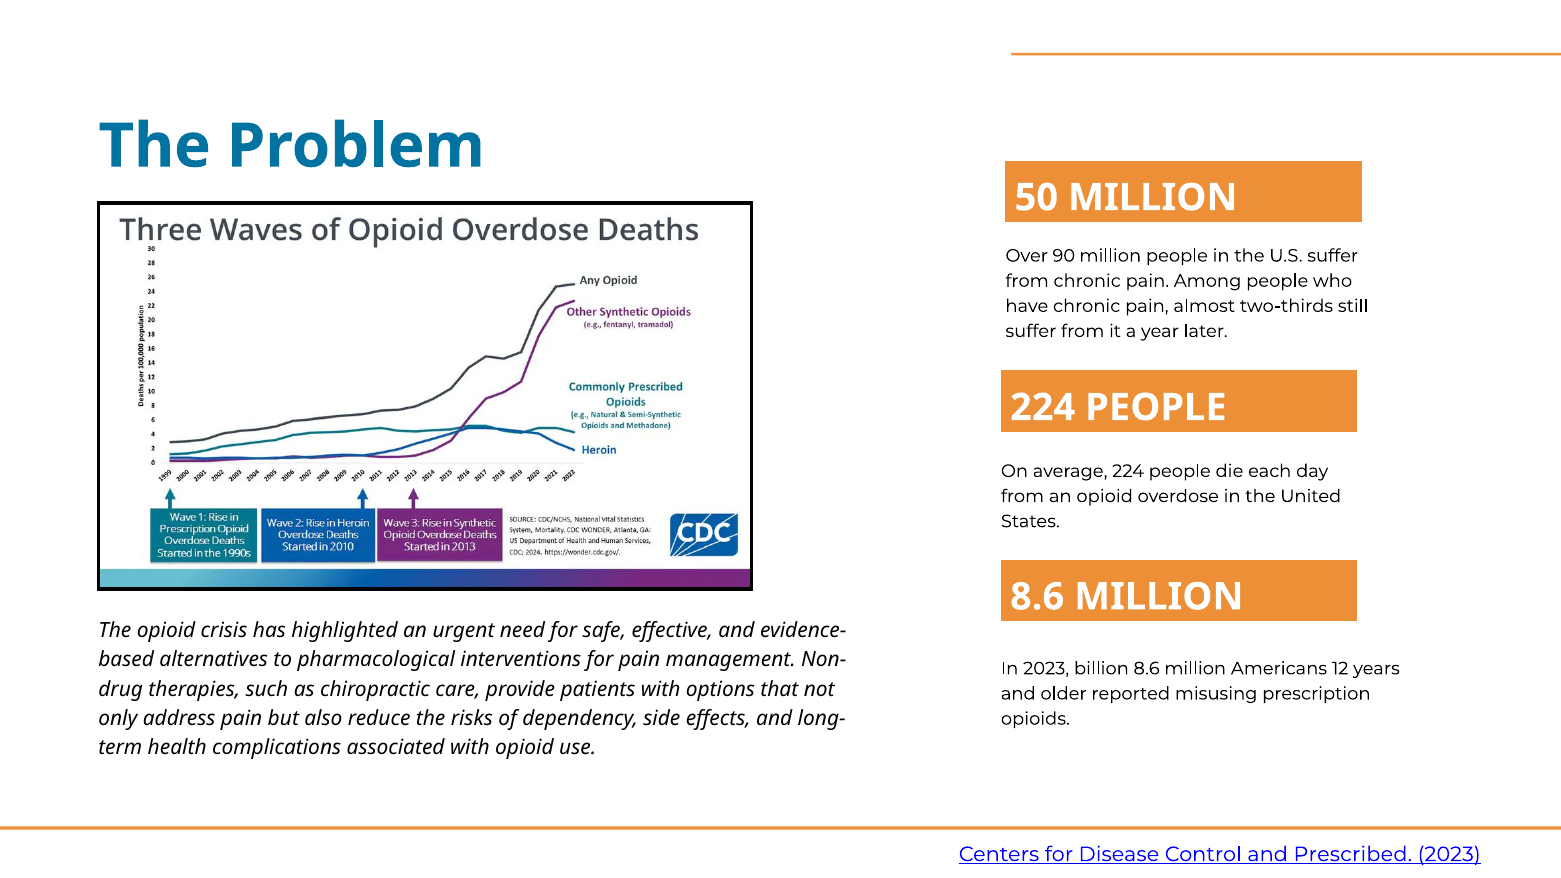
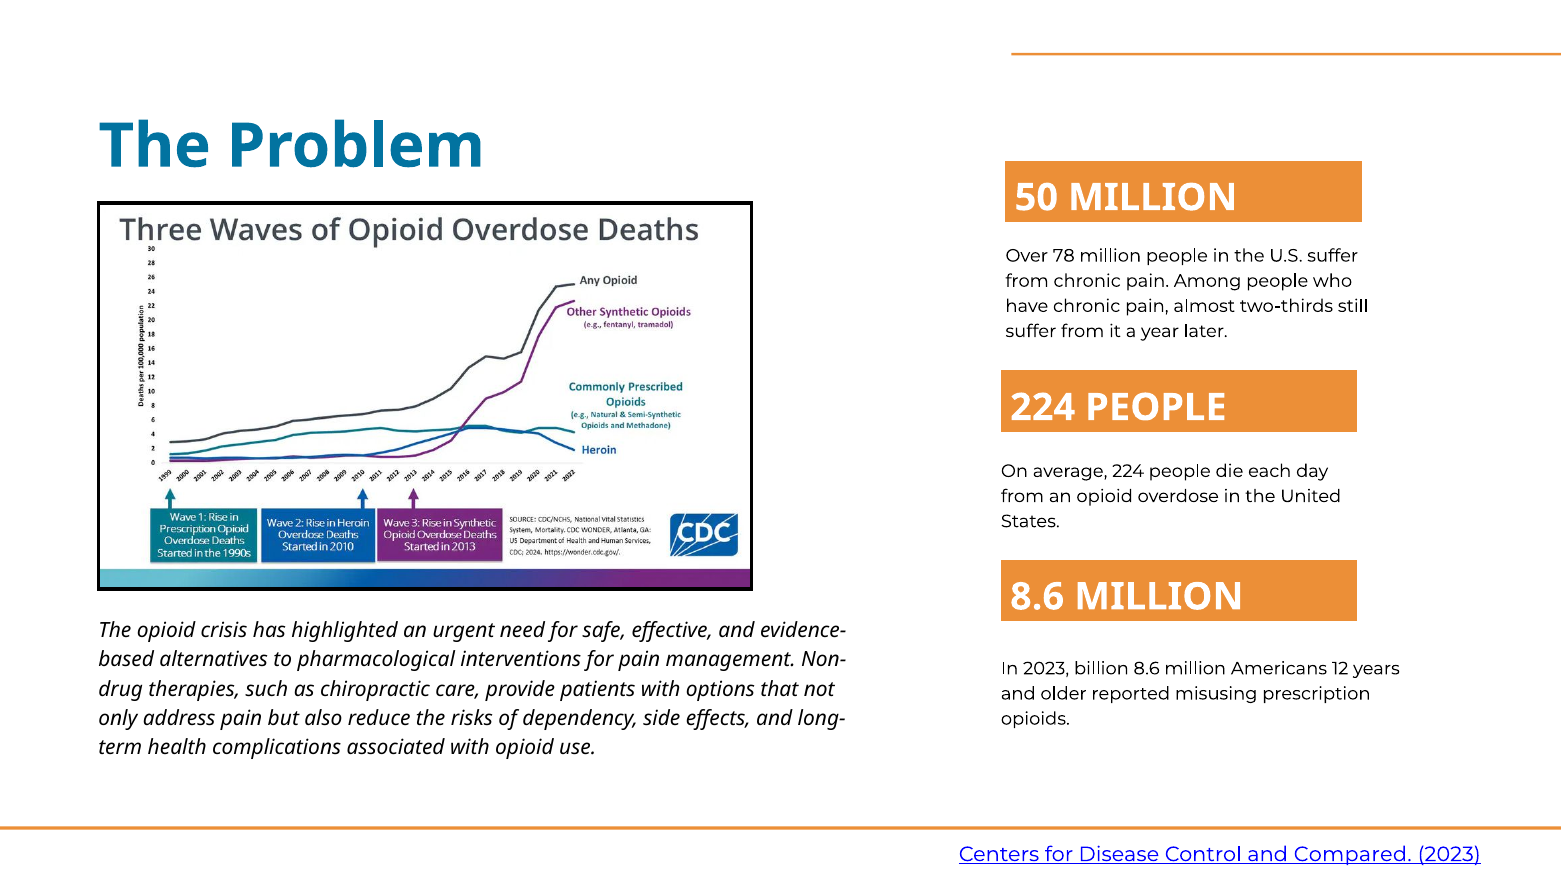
90: 90 -> 78 (1064, 256)
Prescribed: Prescribed -> Compared (1353, 854)
